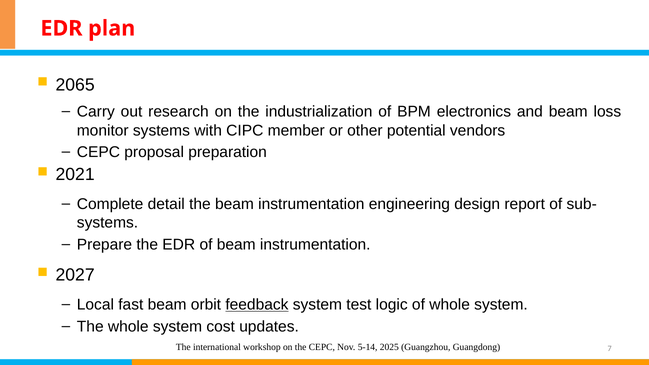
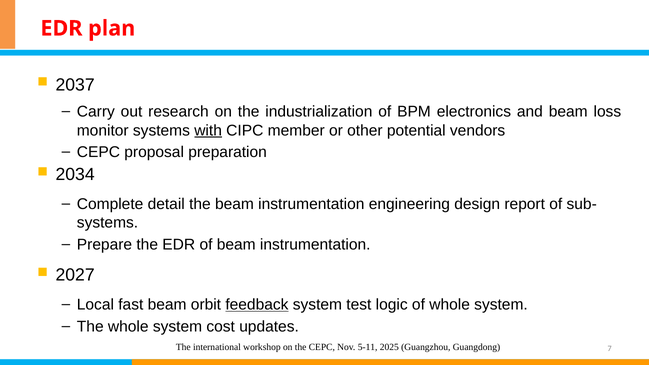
2065: 2065 -> 2037 (75, 85)
with underline: none -> present (208, 130)
2021: 2021 -> 2034 (75, 174)
5-14: 5-14 -> 5-11 (368, 347)
